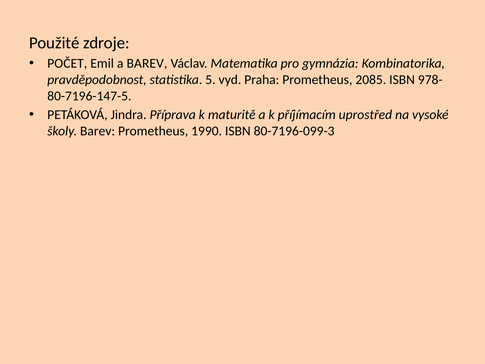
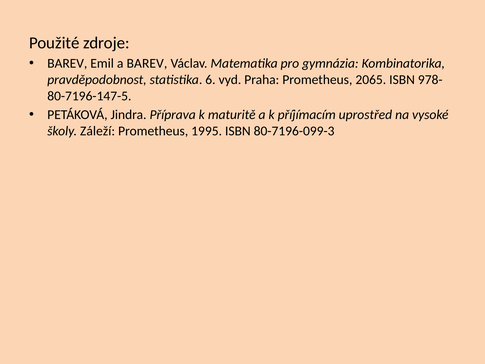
POČET: POČET -> BAREV (67, 63)
5: 5 -> 6 (210, 80)
2085: 2085 -> 2065 (371, 80)
školy Barev: Barev -> Záleží (98, 131)
1990: 1990 -> 1995 (207, 131)
